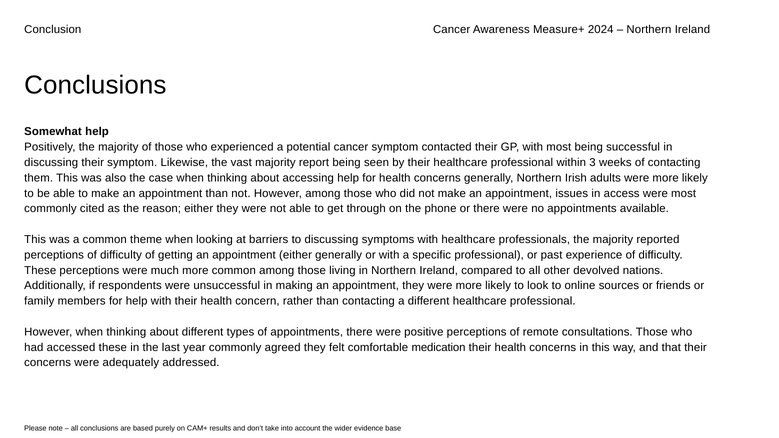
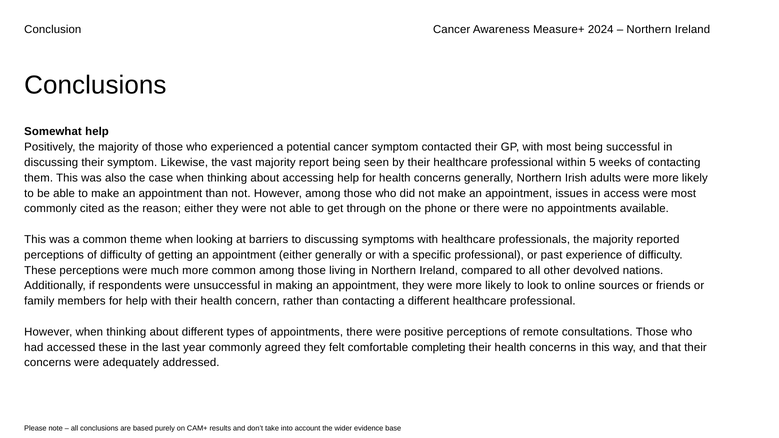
3: 3 -> 5 (592, 163)
medication: medication -> completing (439, 347)
